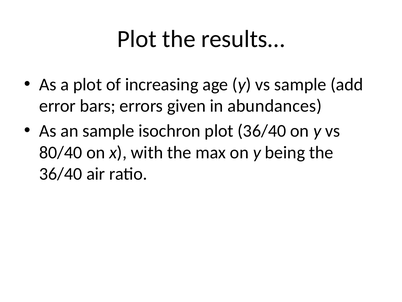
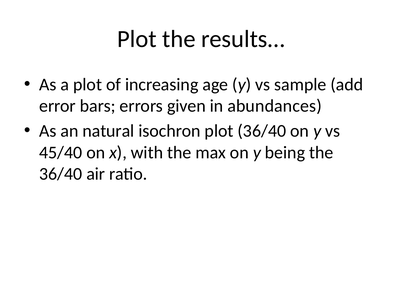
an sample: sample -> natural (108, 131)
80/40: 80/40 -> 45/40 (61, 152)
